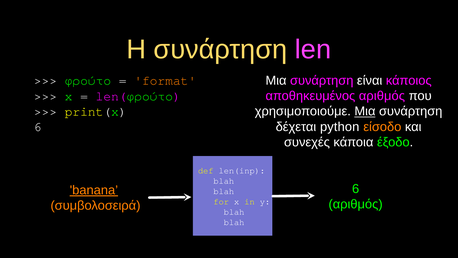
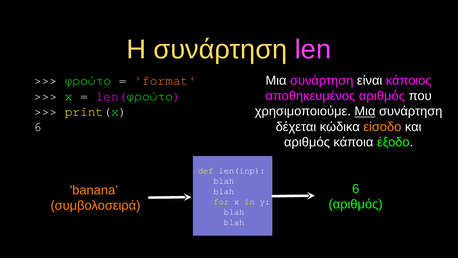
python: python -> κώδικα (340, 127)
συνεχές: συνεχές -> αριθμός (307, 142)
banana underline: present -> none (94, 190)
